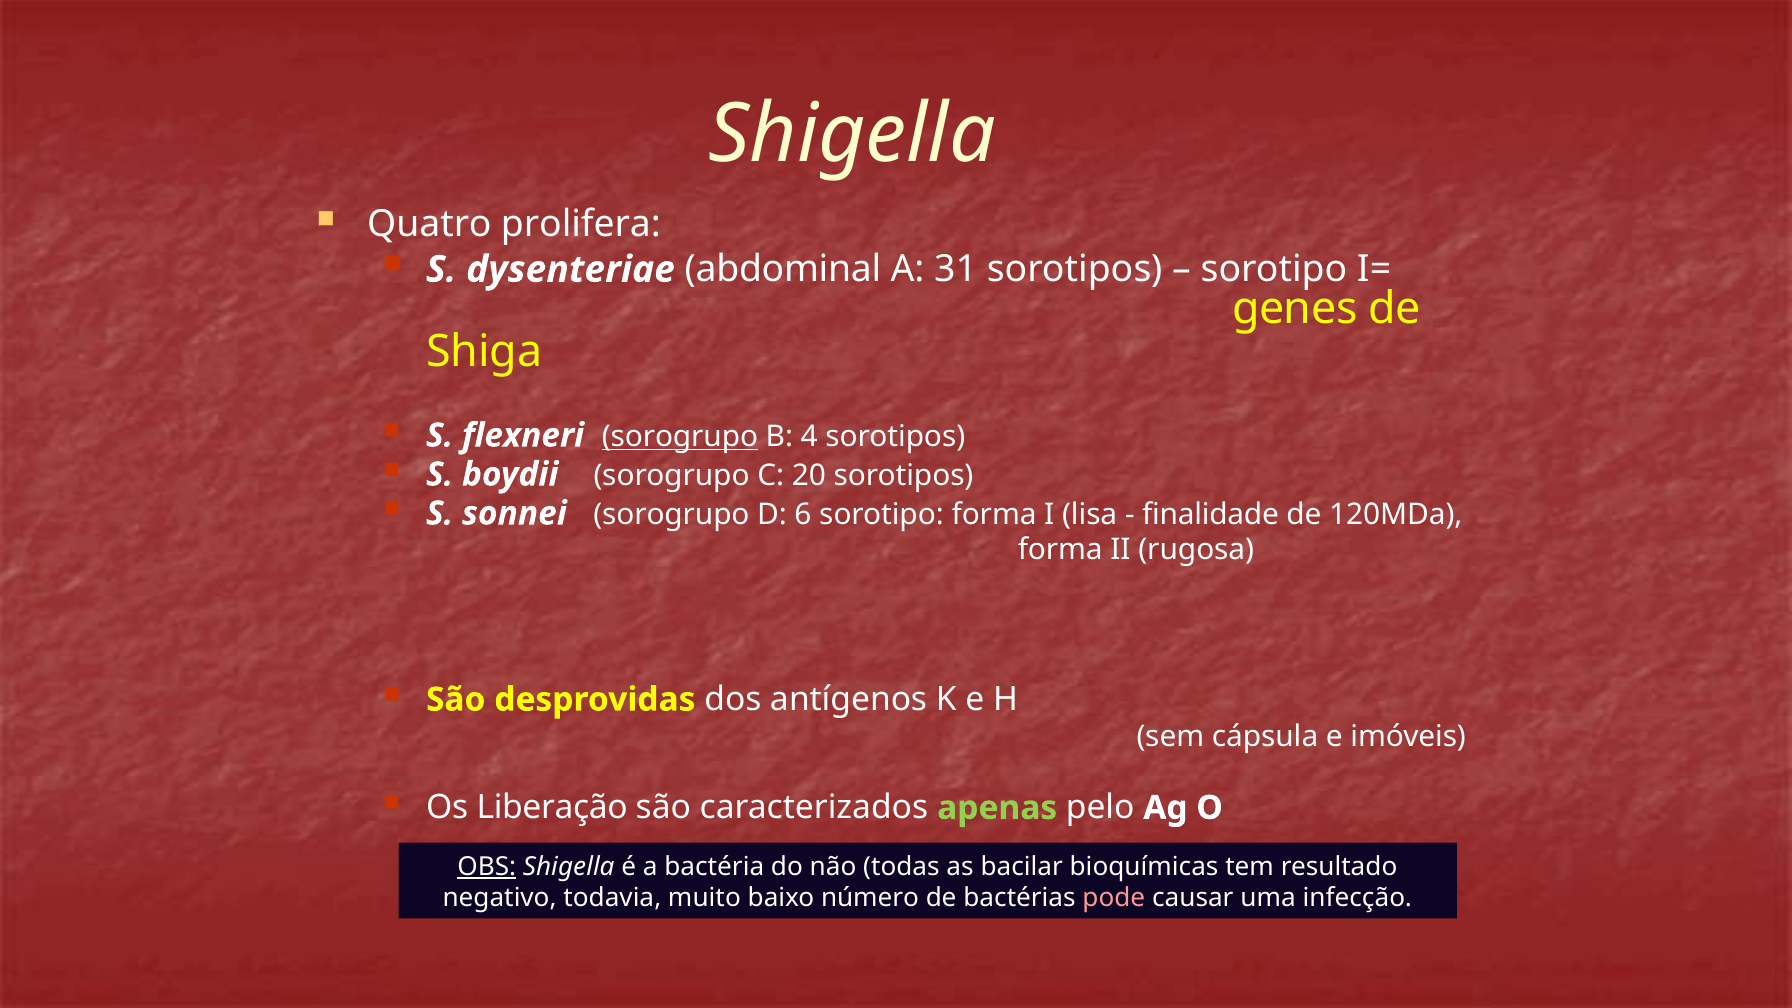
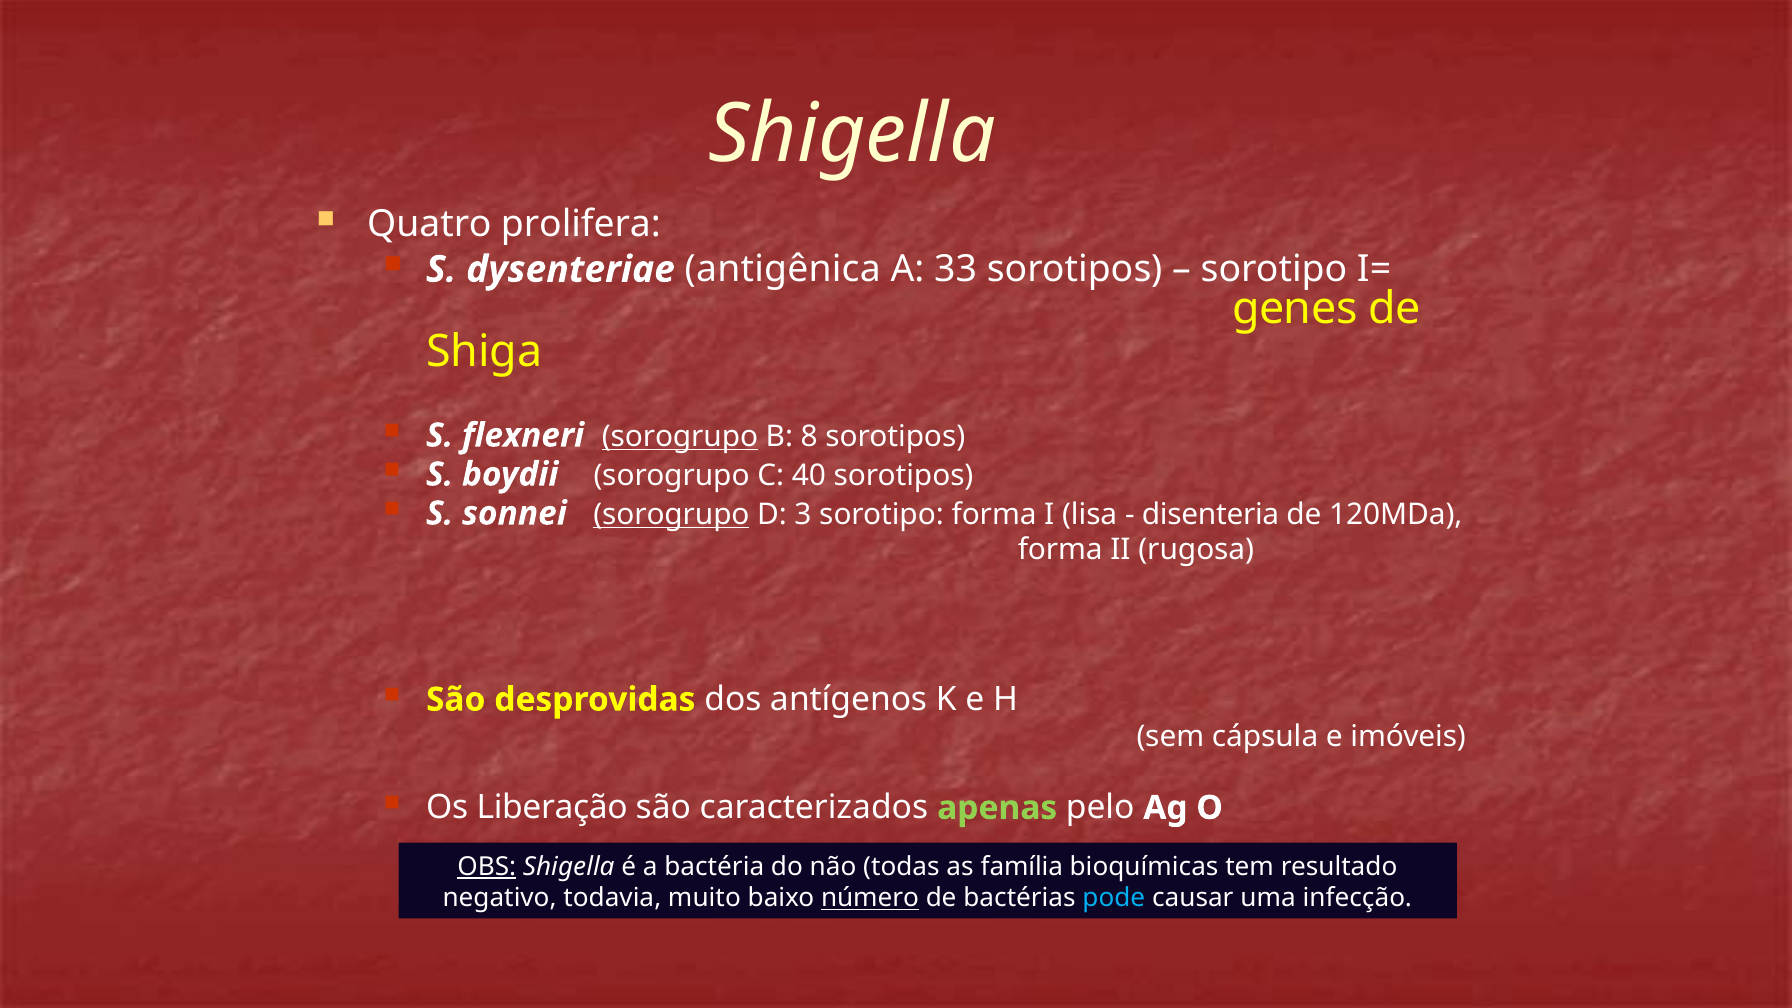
abdominal: abdominal -> antigênica (783, 269)
31: 31 -> 33 (956, 269)
4: 4 -> 8 (809, 437)
20: 20 -> 40 (809, 476)
sorogrupo underline: none -> present (671, 515)
6: 6 -> 3 (803, 515)
finalidade: finalidade -> disenteria (1211, 515)
bacilar: bacilar -> família (1022, 867)
número underline: none -> present (870, 898)
pode colour: pink -> light blue (1114, 898)
